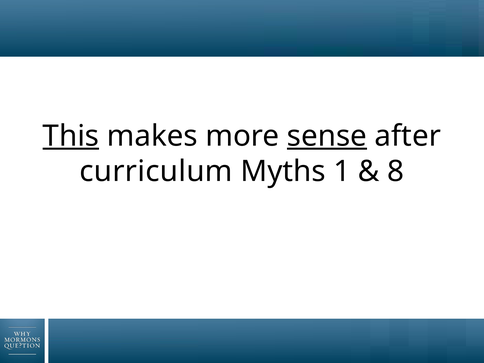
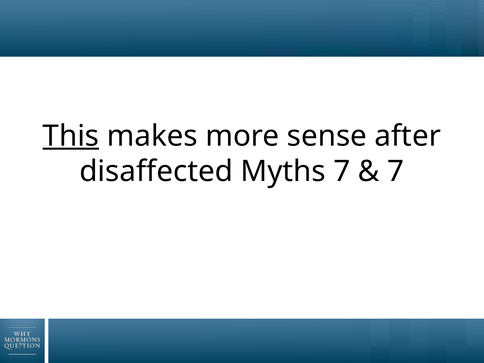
sense underline: present -> none (327, 136)
curriculum: curriculum -> disaffected (156, 171)
Myths 1: 1 -> 7 (342, 171)
8: 8 -> 7 (396, 171)
